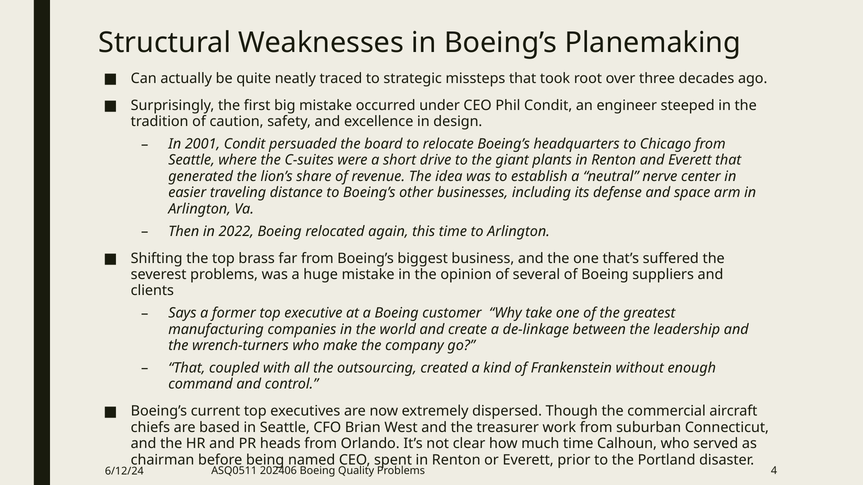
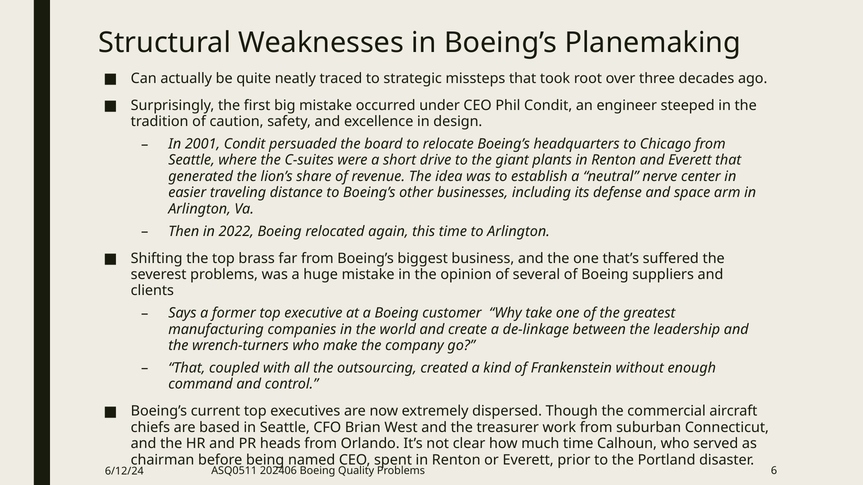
4: 4 -> 6 (774, 471)
